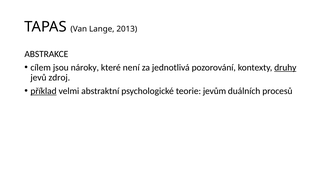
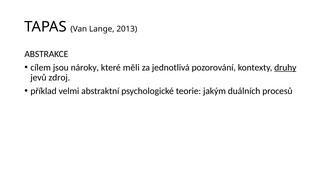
není: není -> měli (131, 68)
příklad underline: present -> none (44, 91)
jevům: jevům -> jakým (214, 91)
